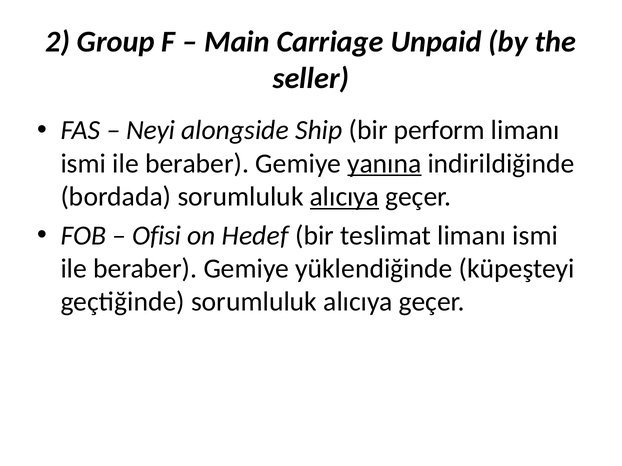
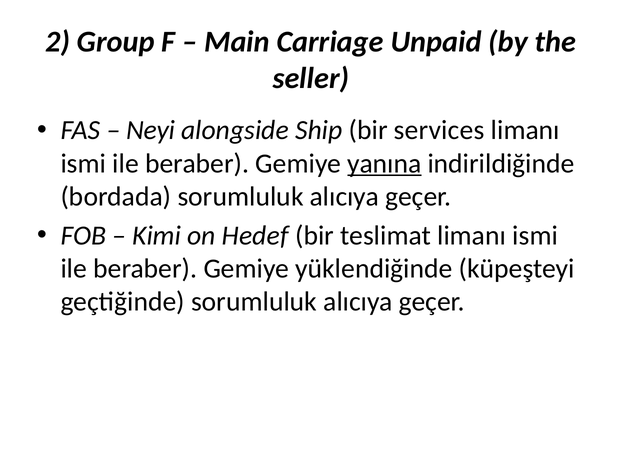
perform: perform -> services (439, 131)
alıcıya underline: present -> none (344, 197)
Ofisi: Ofisi -> Kimi (157, 236)
